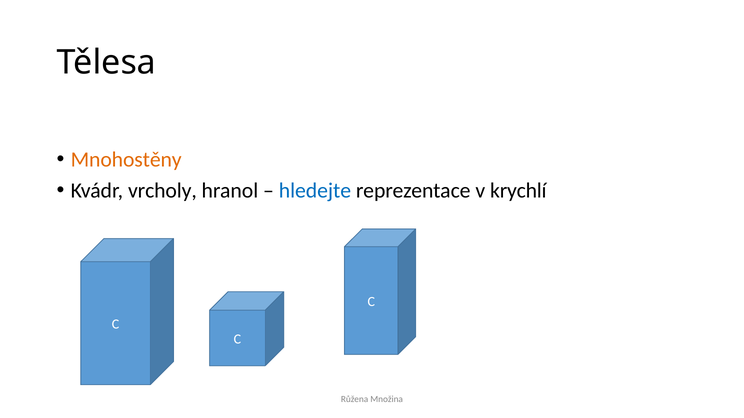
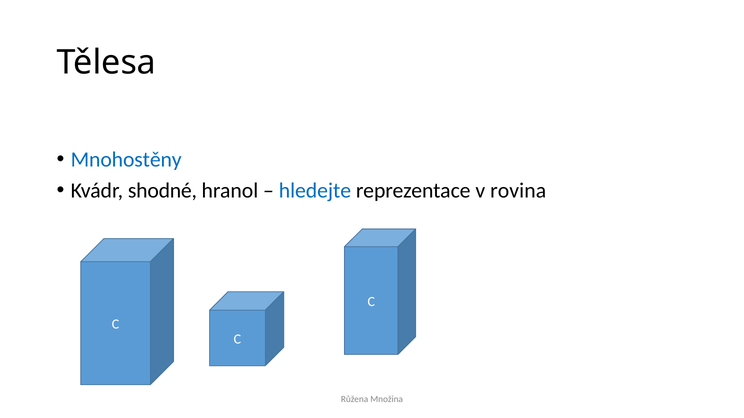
Mnohostěny colour: orange -> blue (126, 160)
vrcholy: vrcholy -> shodné (162, 191)
krychlí: krychlí -> rovina (518, 191)
